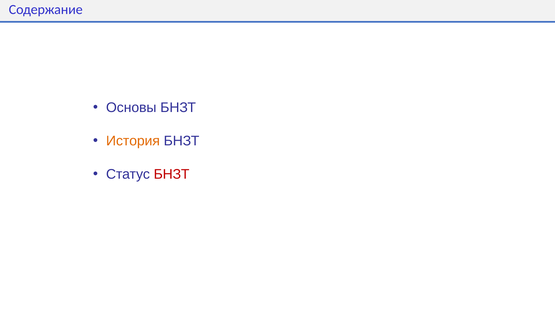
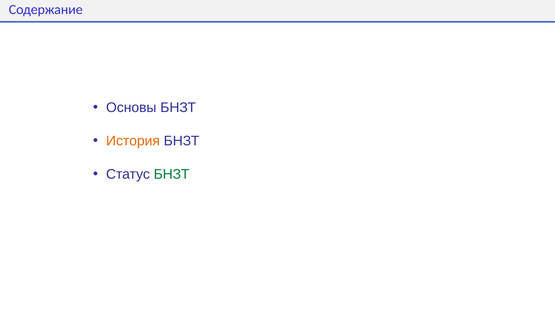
БНЗТ colour: red -> green (172, 174)
